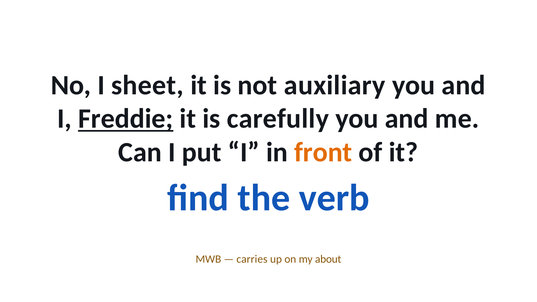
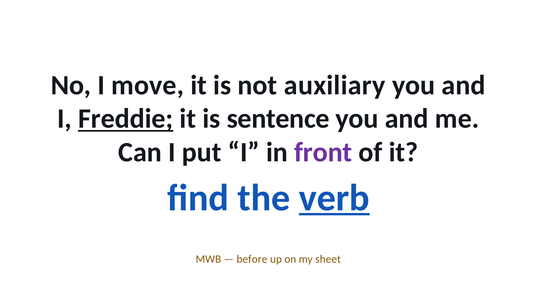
sheet: sheet -> move (148, 85)
carefully: carefully -> sentence (278, 119)
front colour: orange -> purple (323, 152)
verb underline: none -> present (334, 198)
carries: carries -> before (252, 259)
about: about -> sheet (328, 259)
